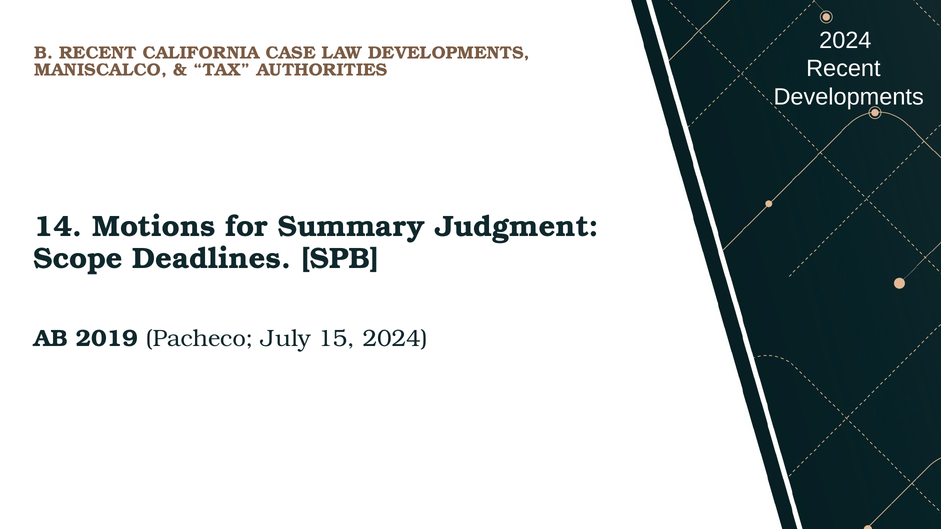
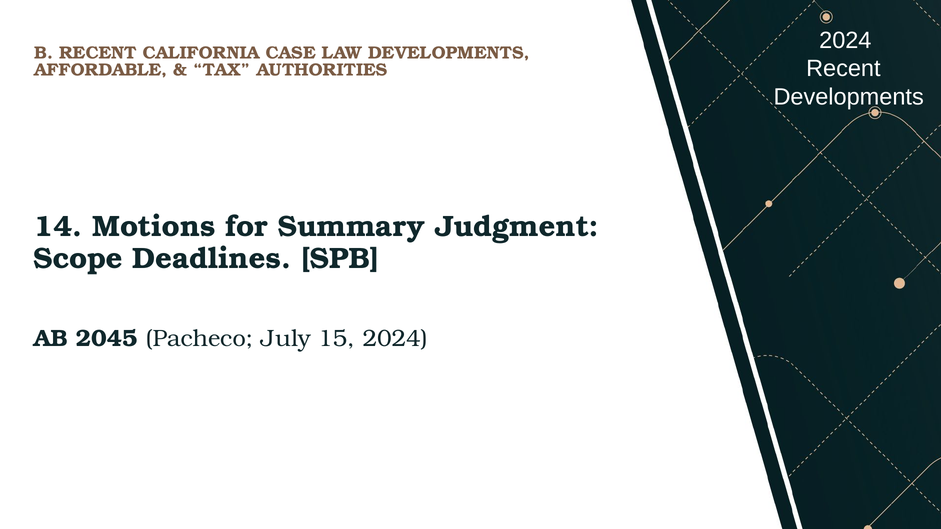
MANISCALCO: MANISCALCO -> AFFORDABLE (101, 70)
2019: 2019 -> 2045 (107, 339)
